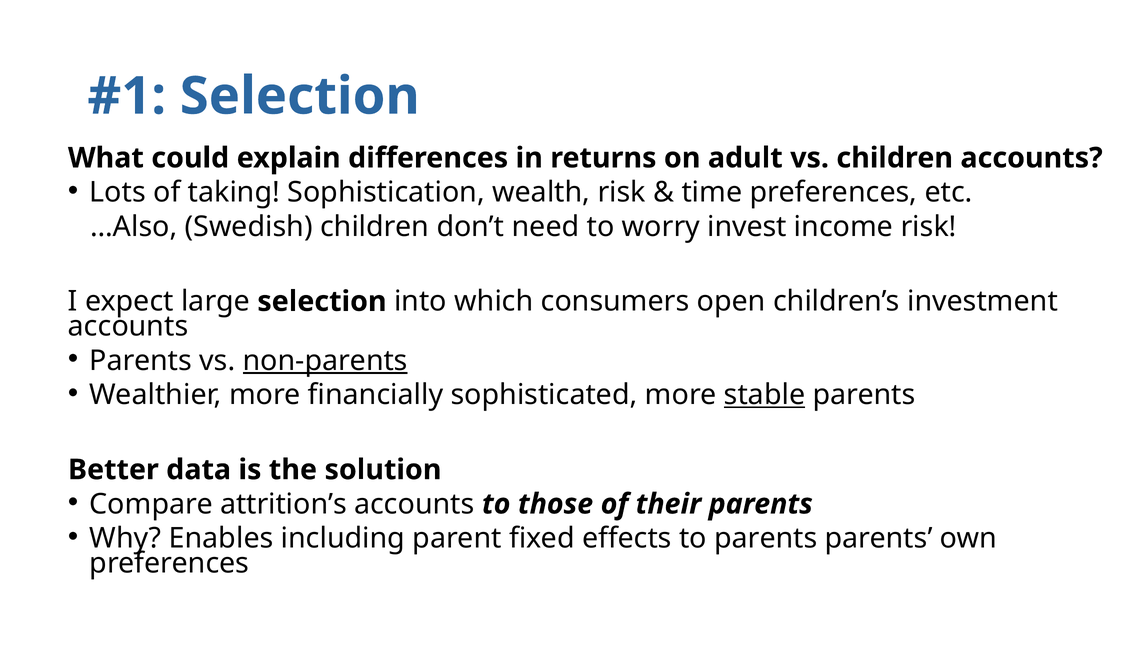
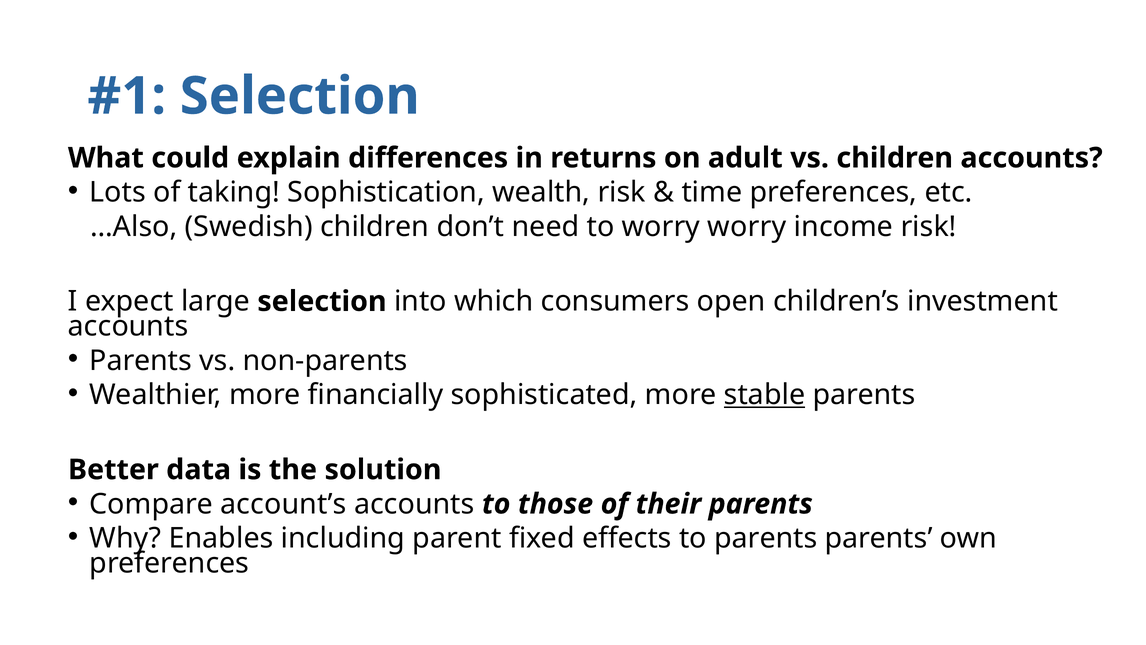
worry invest: invest -> worry (747, 226)
non-parents underline: present -> none (325, 360)
attrition’s: attrition’s -> account’s (283, 504)
